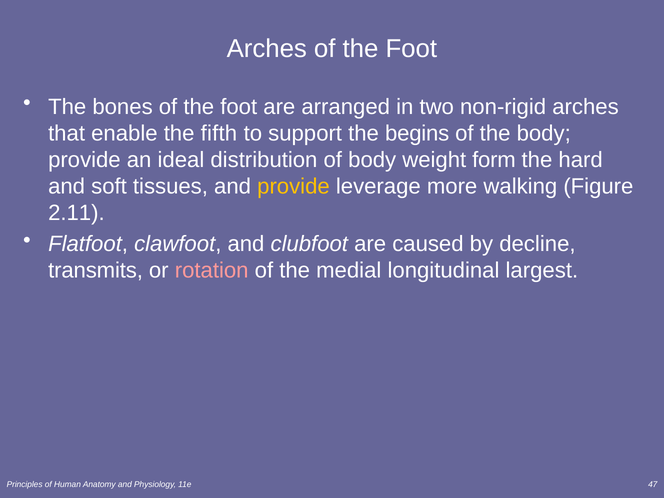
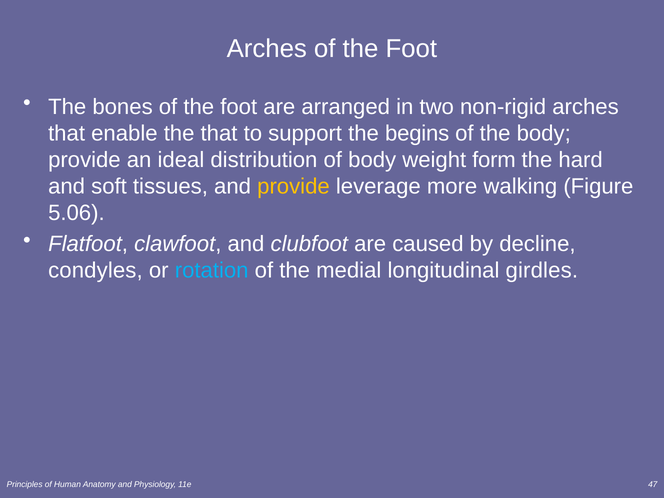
the fifth: fifth -> that (219, 133)
2.11: 2.11 -> 5.06 (76, 213)
transmits: transmits -> condyles (95, 270)
rotation colour: pink -> light blue (212, 270)
largest: largest -> girdles (542, 270)
